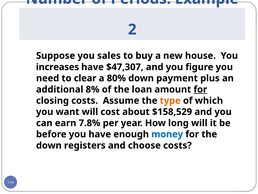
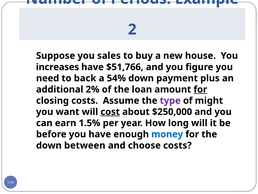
$47,307: $47,307 -> $51,766 (125, 67)
clear: clear -> back (85, 78)
80%: 80% -> 54% (116, 78)
8%: 8% -> 2% (93, 89)
type colour: orange -> purple (170, 100)
which: which -> might (209, 100)
cost underline: none -> present (110, 112)
$158,529: $158,529 -> $250,000 (172, 112)
7.8%: 7.8% -> 1.5% (90, 123)
registers: registers -> between (85, 145)
